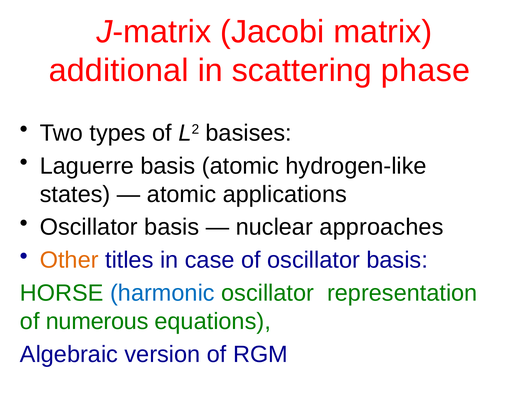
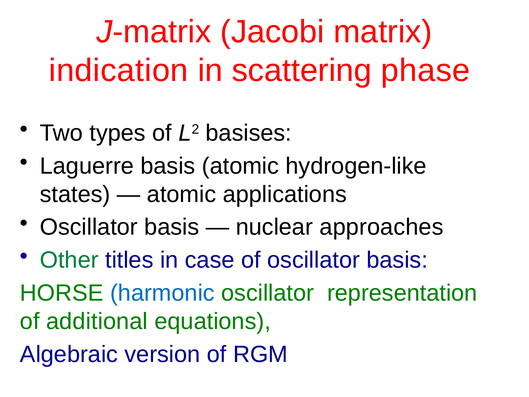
additional: additional -> indication (119, 71)
Other colour: orange -> green (69, 260)
numerous: numerous -> additional (97, 321)
